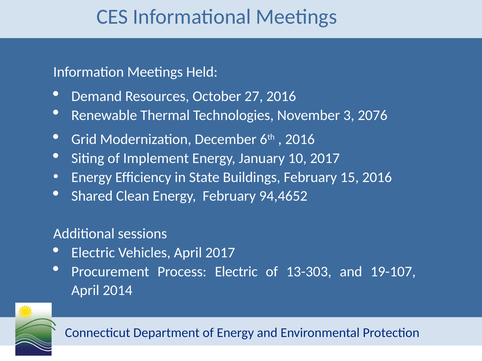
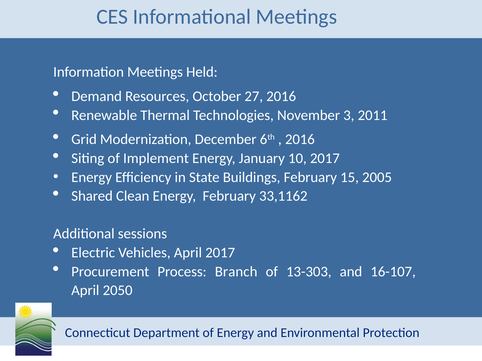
2076: 2076 -> 2011 (373, 115)
15 2016: 2016 -> 2005 (377, 177)
94,4652: 94,4652 -> 33,1162 (283, 196)
Process Electric: Electric -> Branch (236, 272)
19-107: 19-107 -> 16-107 (393, 272)
2014: 2014 -> 2050 (118, 291)
